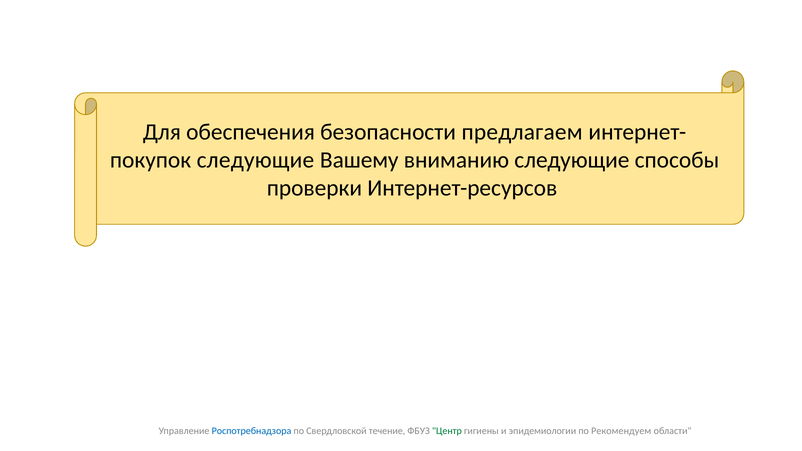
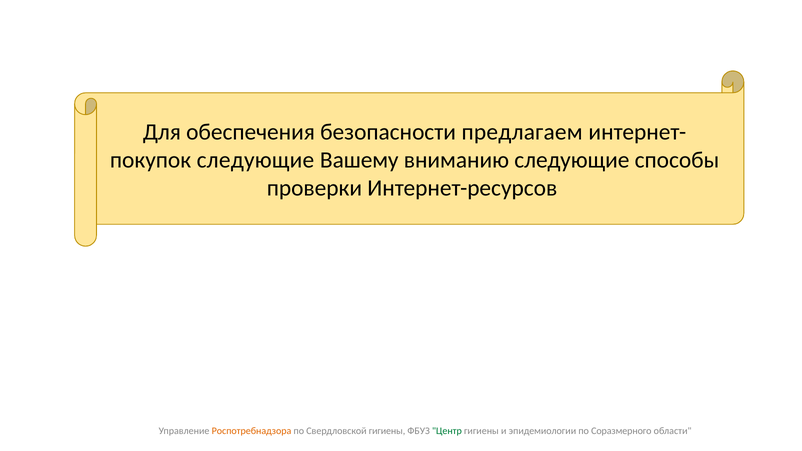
Роспотребнадзора colour: blue -> orange (251, 431)
Свердловской течение: течение -> гигиены (387, 431)
Рекомендуем: Рекомендуем -> Соразмерного (621, 431)
